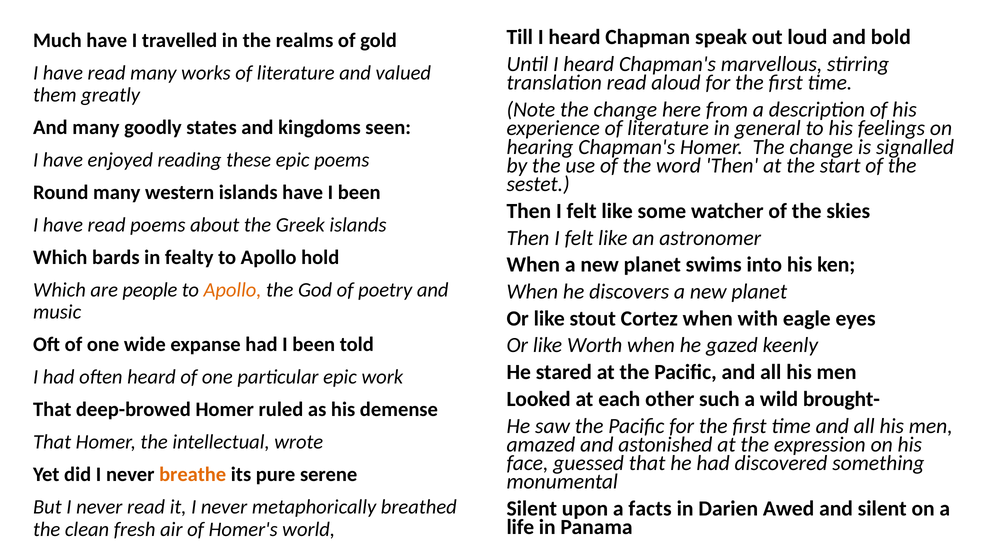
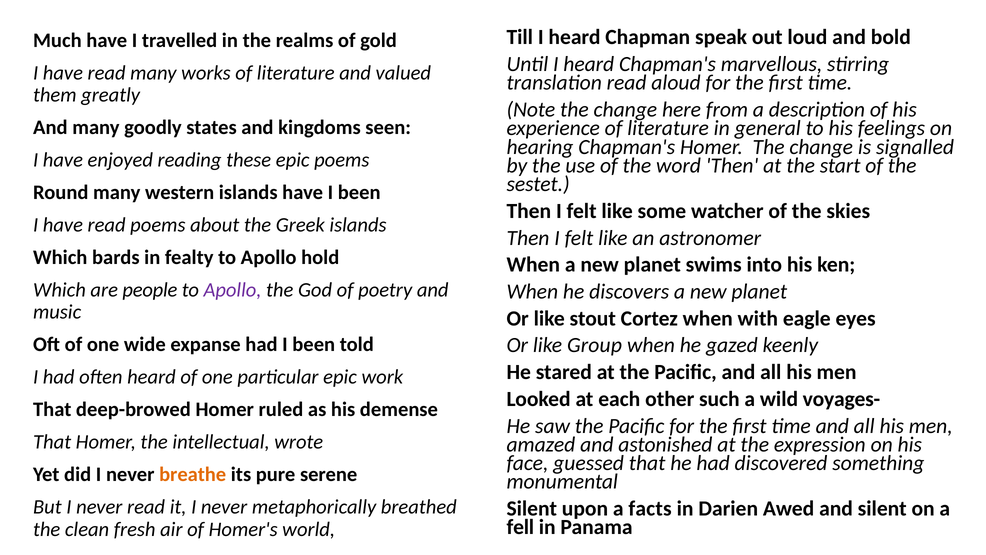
Apollo colour: orange -> purple (233, 290)
Worth: Worth -> Group (594, 345)
brought-: brought- -> voyages- (841, 399)
life: life -> fell (520, 527)
